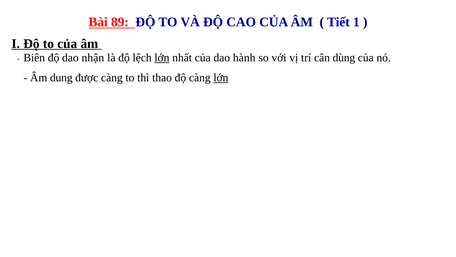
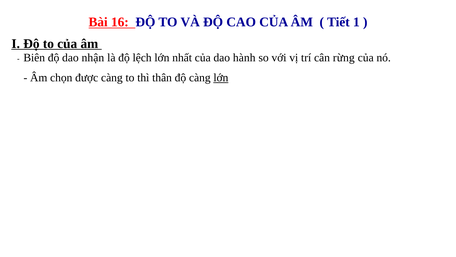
89: 89 -> 16 (120, 22)
lớn underline: present -> none (162, 58)
dùng: dùng -> rừng (344, 58)
dung: dung -> chọn (61, 78)
thao: thao -> thân (162, 78)
